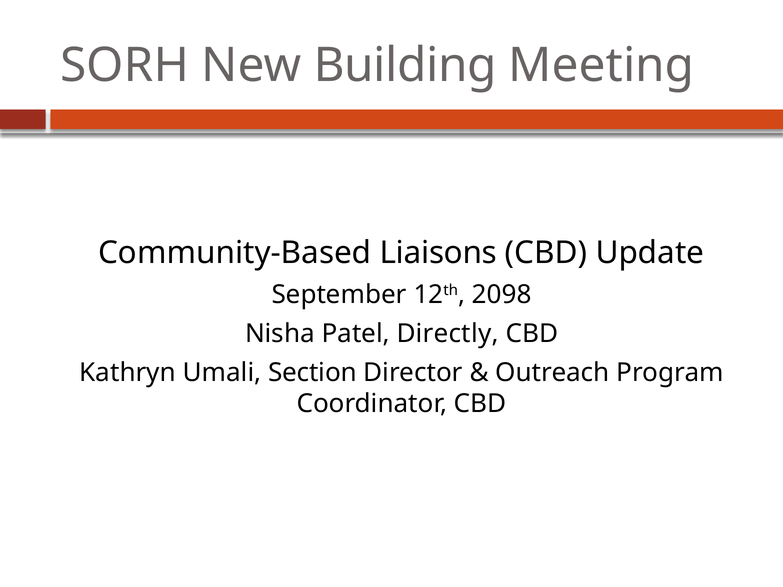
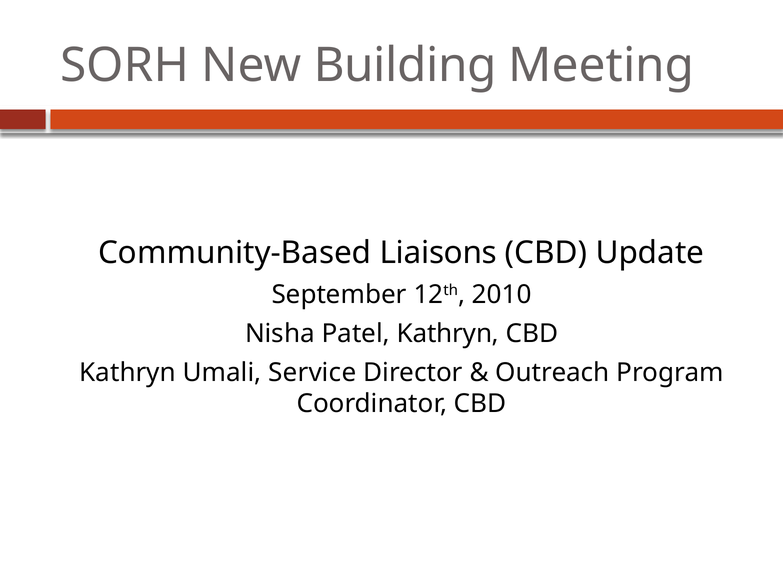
2098: 2098 -> 2010 (502, 295)
Patel Directly: Directly -> Kathryn (448, 334)
Section: Section -> Service (312, 373)
